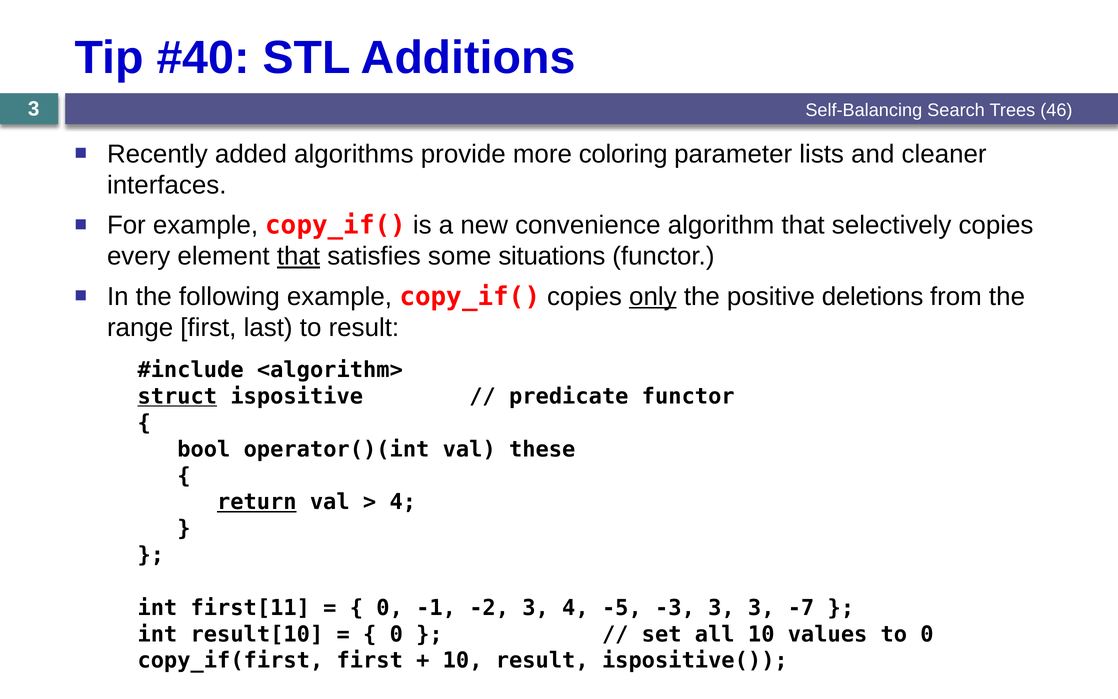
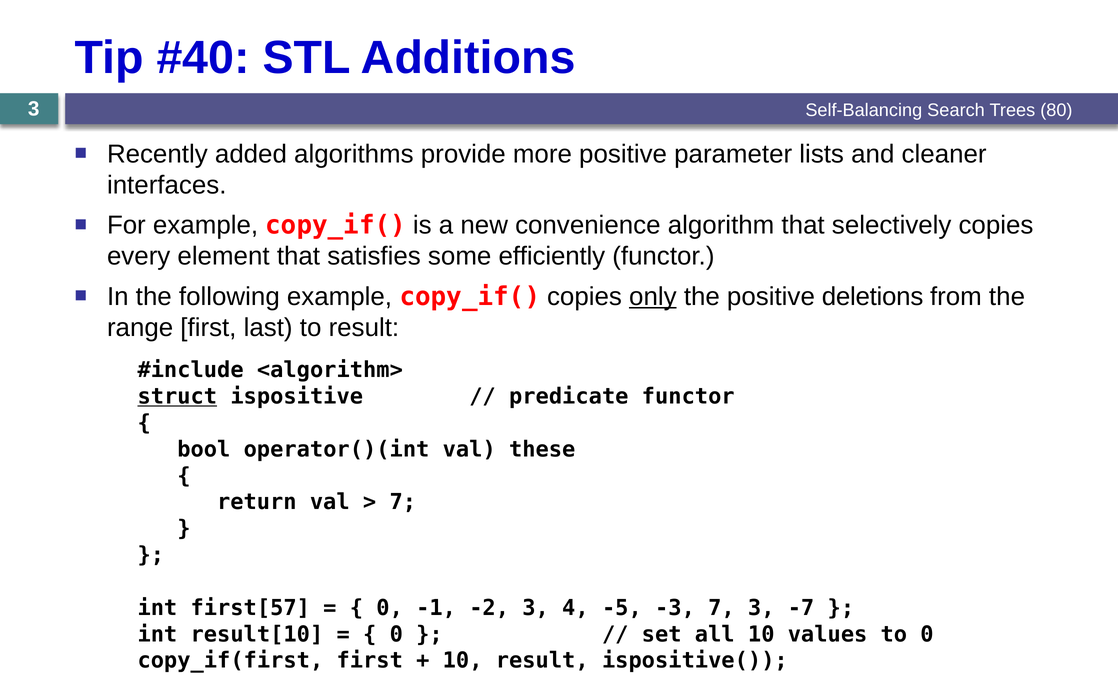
46: 46 -> 80 (1056, 110)
more coloring: coloring -> positive (623, 154)
that underline: present -> none (298, 256)
situations: situations -> efficiently (552, 256)
return underline: present -> none (257, 502)
4: 4 -> 7 (403, 502)
first[11: first[11 -> first[57 (250, 608)
-3 3: 3 -> 7 (721, 608)
